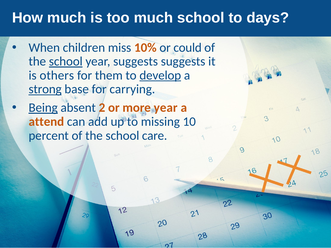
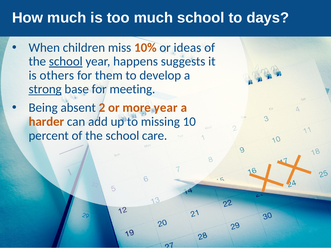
could: could -> ideas (187, 48)
year suggests: suggests -> happens (136, 62)
develop underline: present -> none (160, 75)
carrying: carrying -> meeting (132, 89)
Being underline: present -> none (43, 108)
attend: attend -> harder (46, 122)
